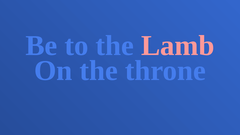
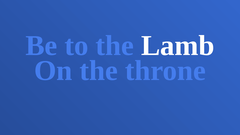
Lamb colour: pink -> white (178, 46)
